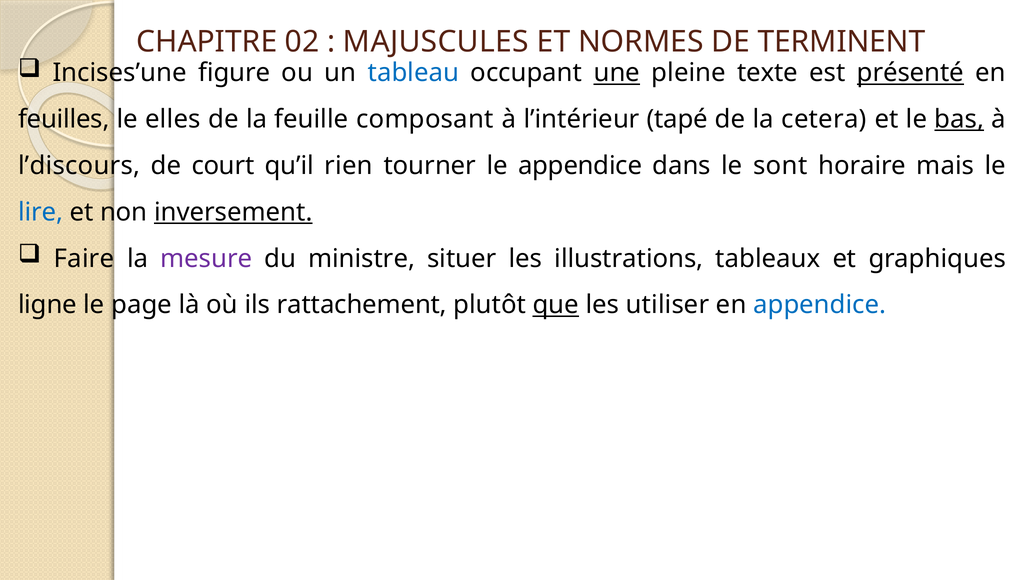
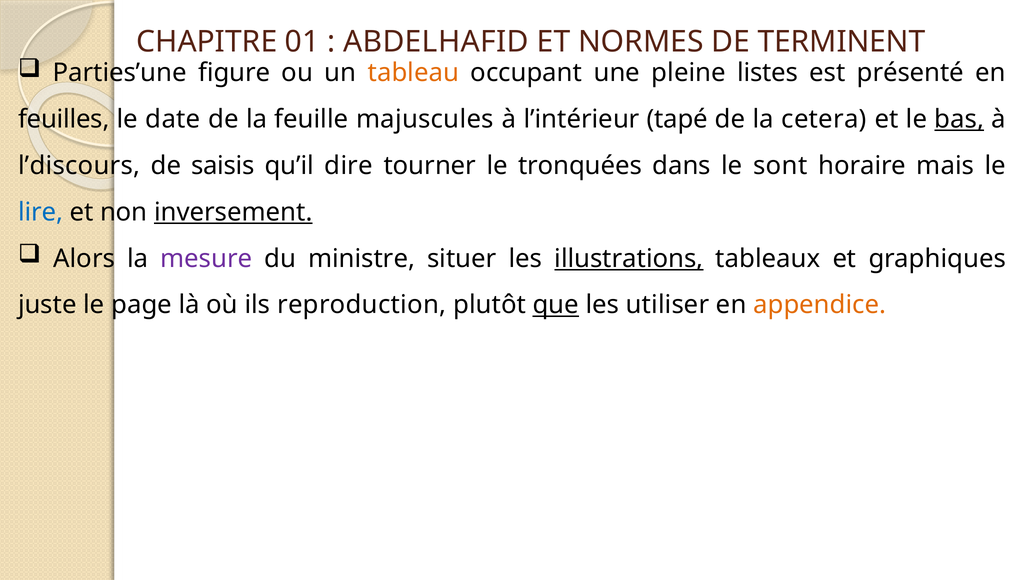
02: 02 -> 01 (302, 42)
MAJUSCULES: MAJUSCULES -> ABDELHAFID (436, 42)
Incises’une: Incises’une -> Parties’une (120, 73)
tableau colour: blue -> orange (413, 73)
une underline: present -> none (617, 73)
texte: texte -> listes (768, 73)
présenté underline: present -> none (910, 73)
elles: elles -> date (173, 119)
composant: composant -> majuscules (425, 119)
court: court -> saisis (223, 166)
rien: rien -> dire (349, 166)
le appendice: appendice -> tronquées (580, 166)
Faire: Faire -> Alors (84, 259)
illustrations underline: none -> present (629, 259)
ligne: ligne -> juste (47, 305)
rattachement: rattachement -> reproduction (362, 305)
appendice colour: blue -> orange (820, 305)
